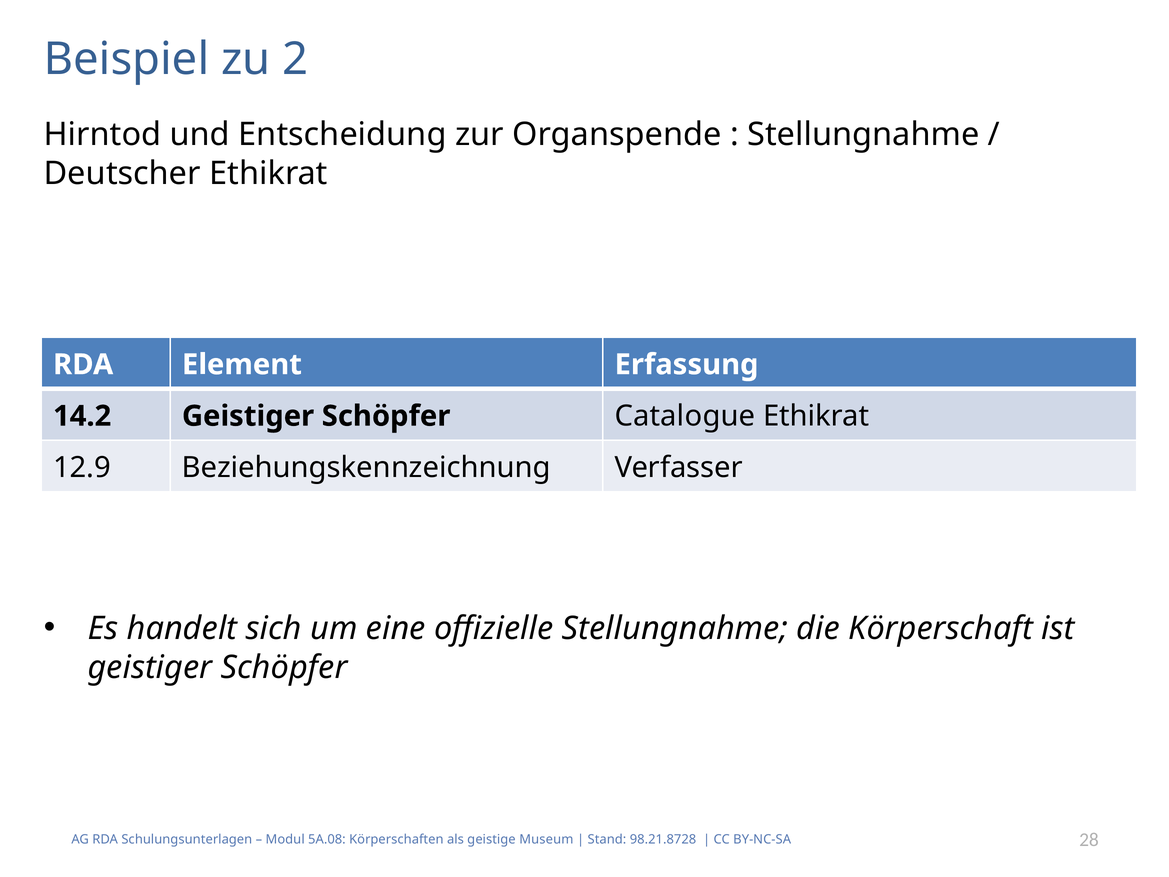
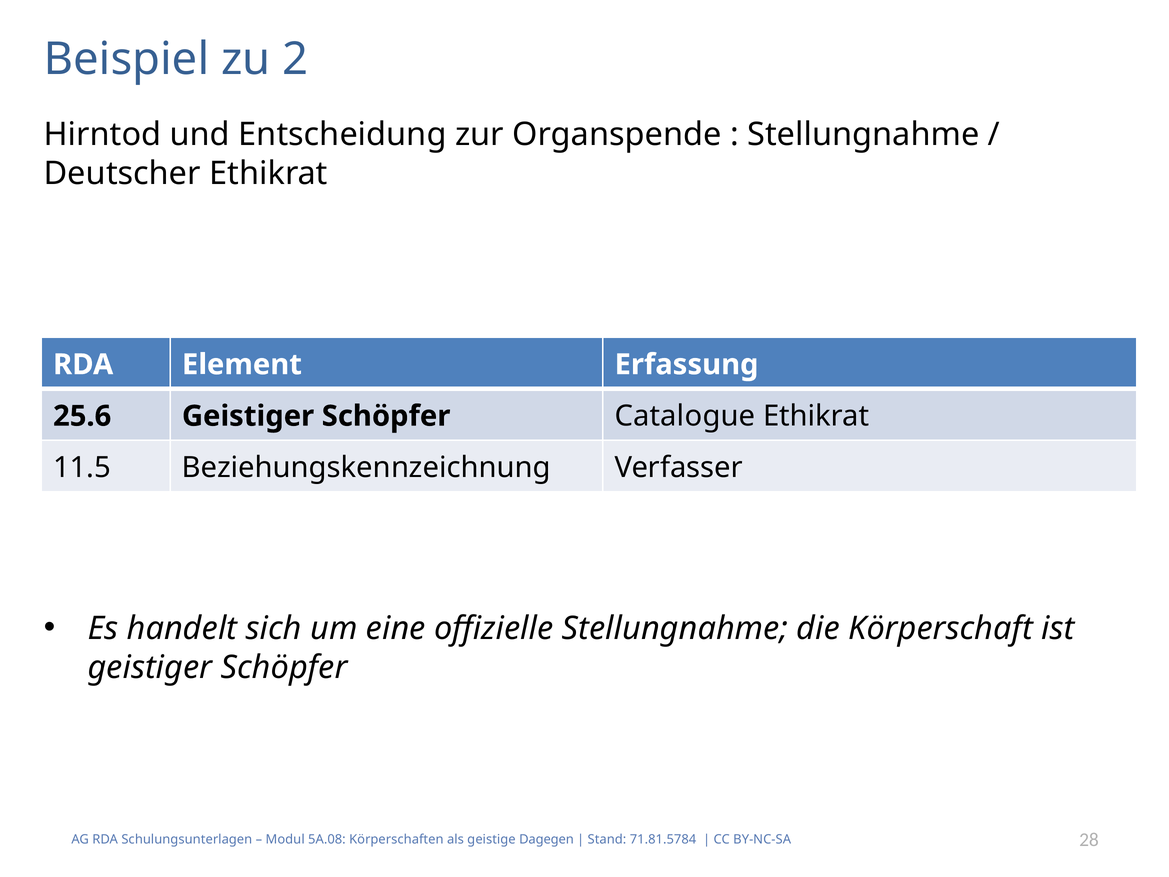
14.2: 14.2 -> 25.6 (82, 416)
12.9: 12.9 -> 11.5 (82, 467)
Museum: Museum -> Dagegen (546, 839)
98.21.8728: 98.21.8728 -> 71.81.5784 (663, 839)
